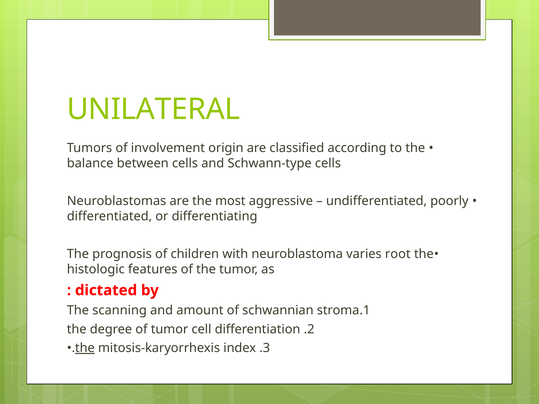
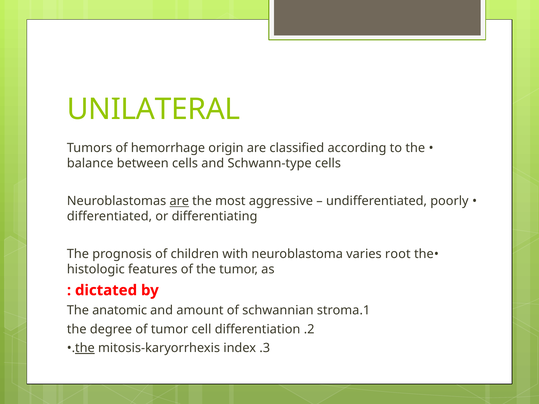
involvement: involvement -> hemorrhage (168, 148)
are underline: none -> present (179, 201)
scanning: scanning -> anatomic (120, 311)
